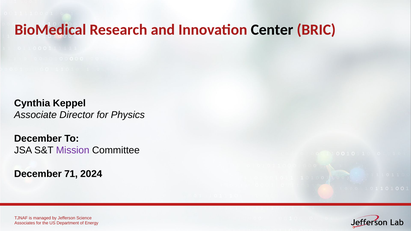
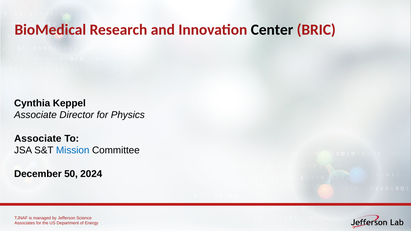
December: December -> Associate (38, 139)
Mission colour: purple -> blue (73, 150)
71: 71 -> 50 (71, 174)
